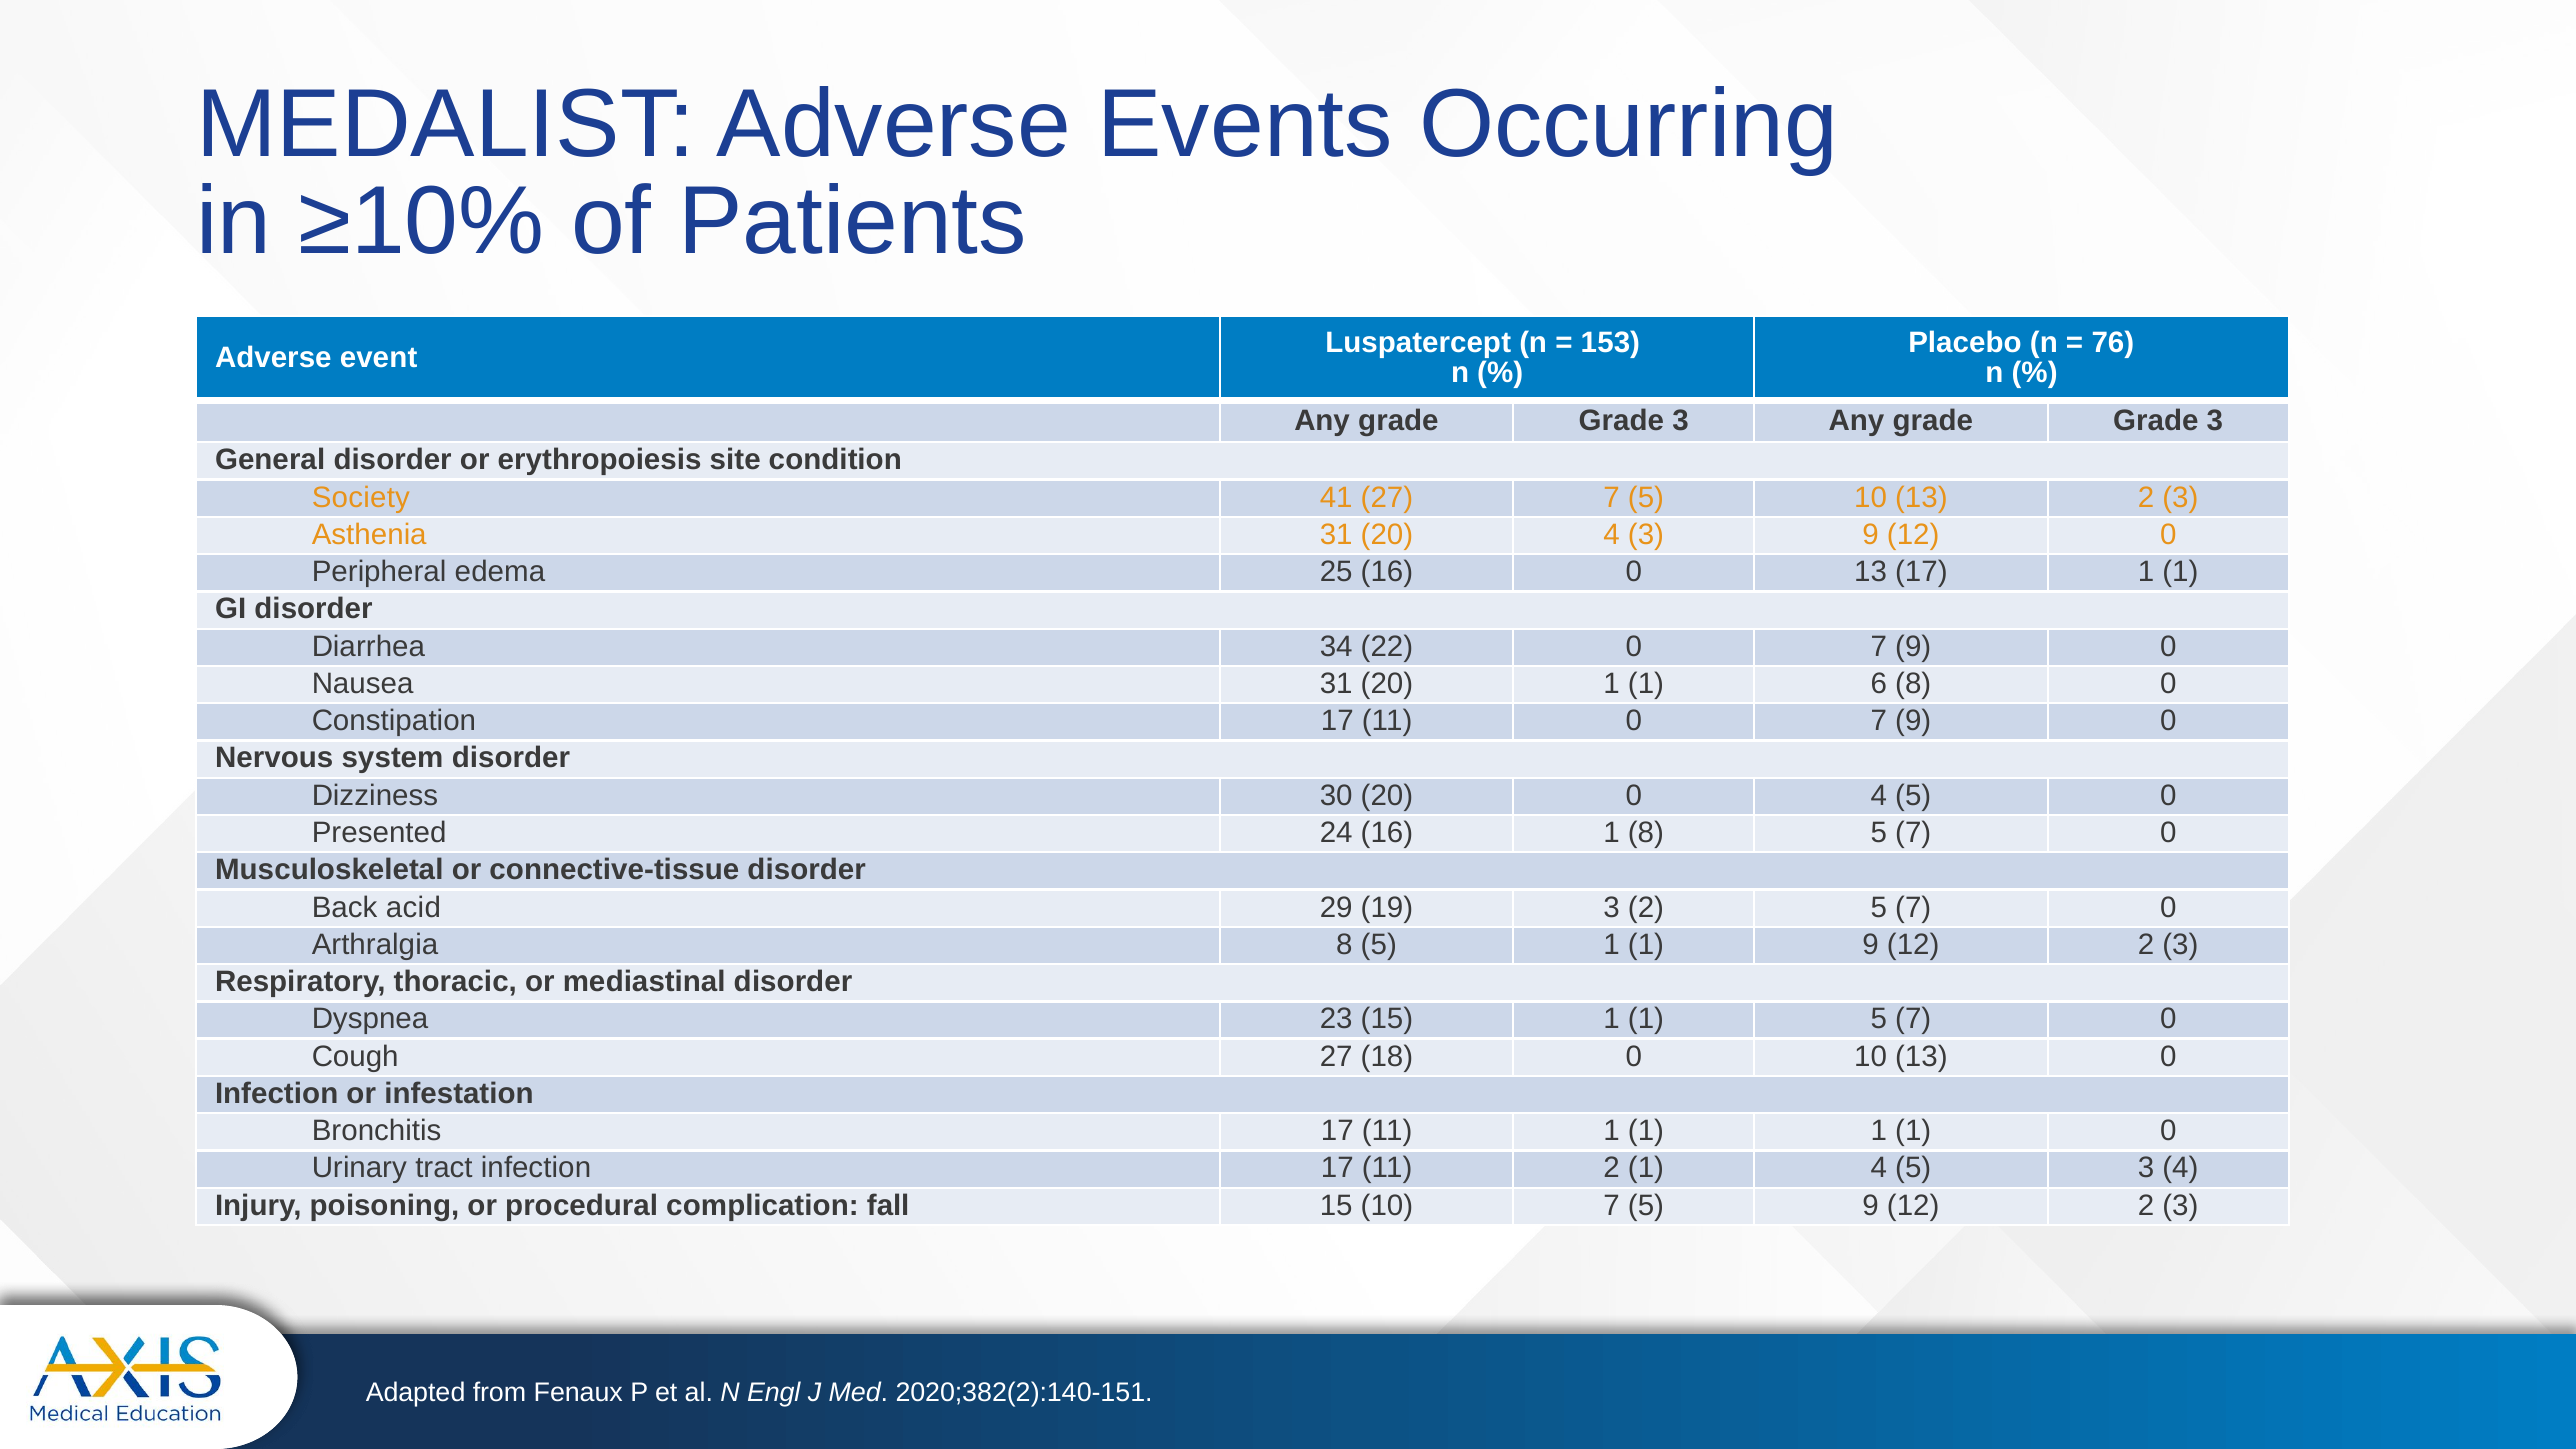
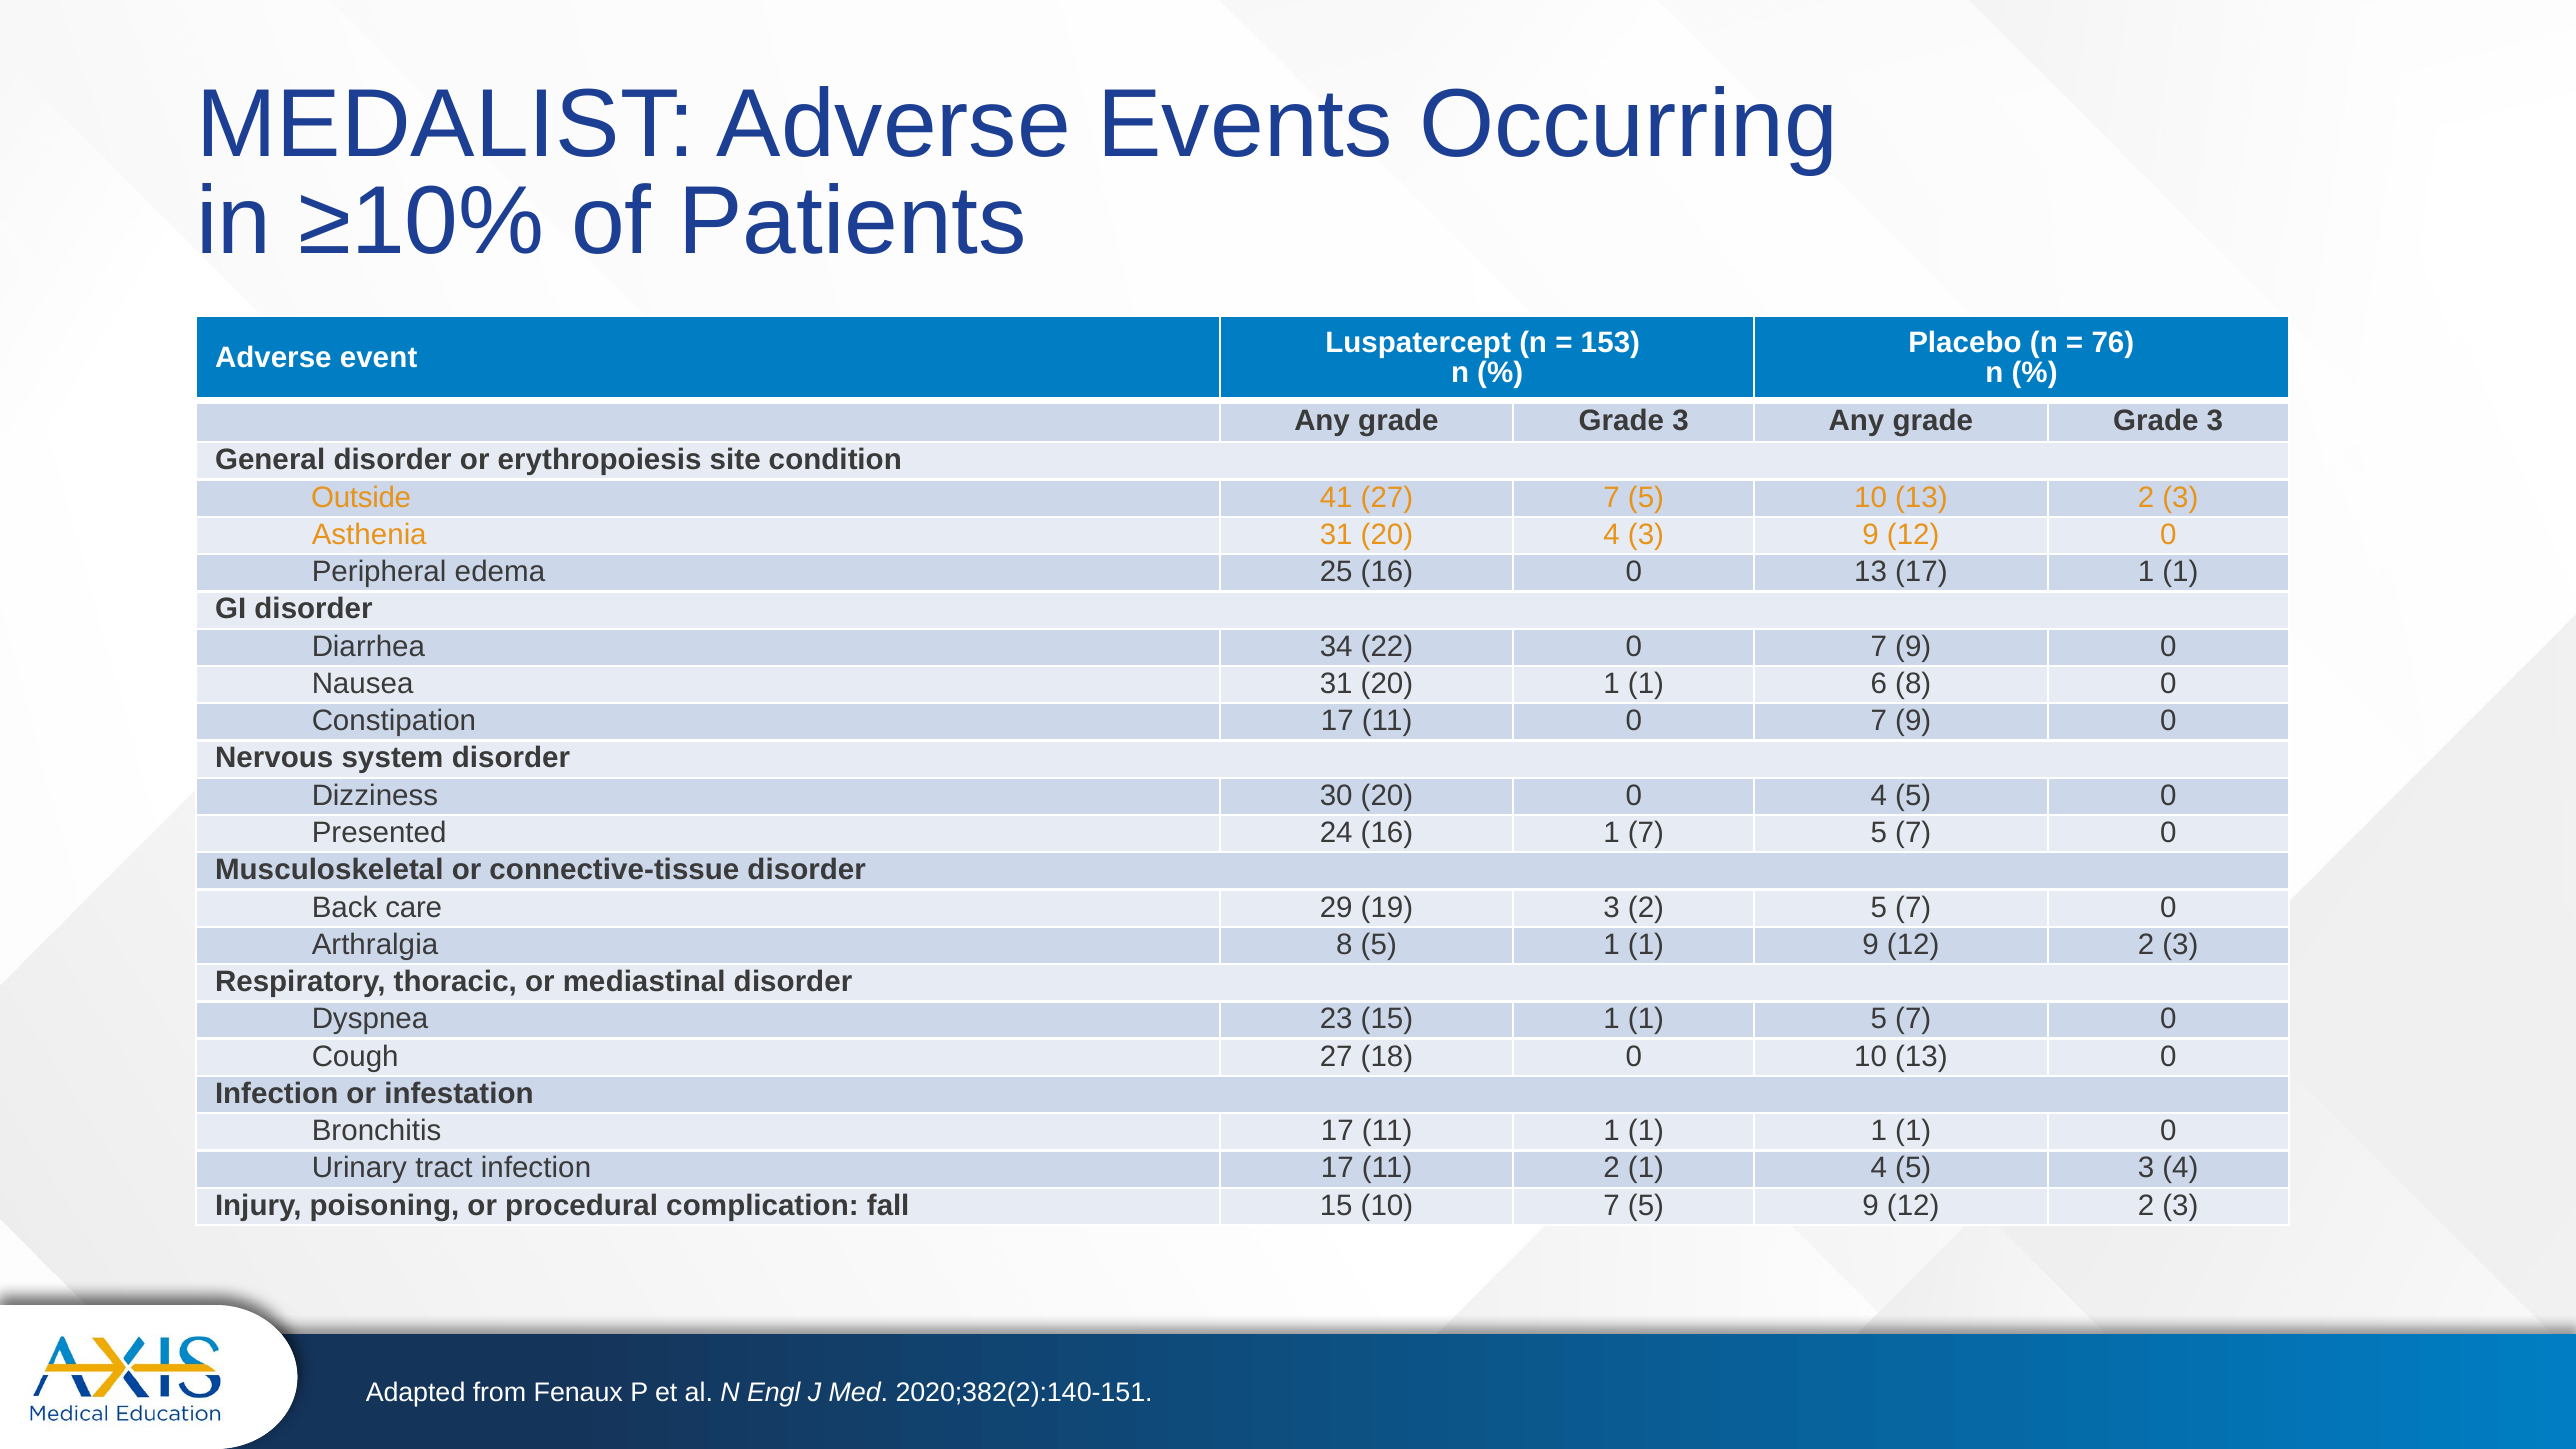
Society: Society -> Outside (361, 497)
1 8: 8 -> 7 (1646, 833)
acid: acid -> care (414, 907)
